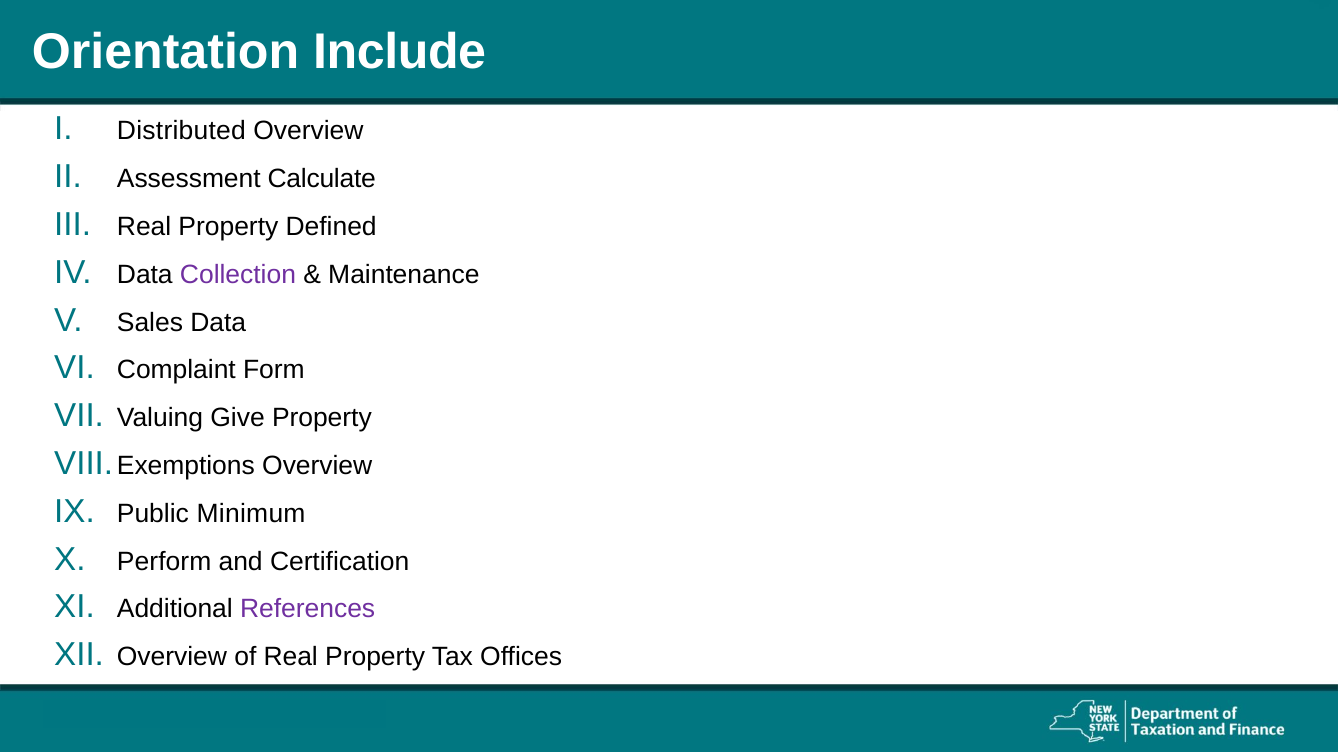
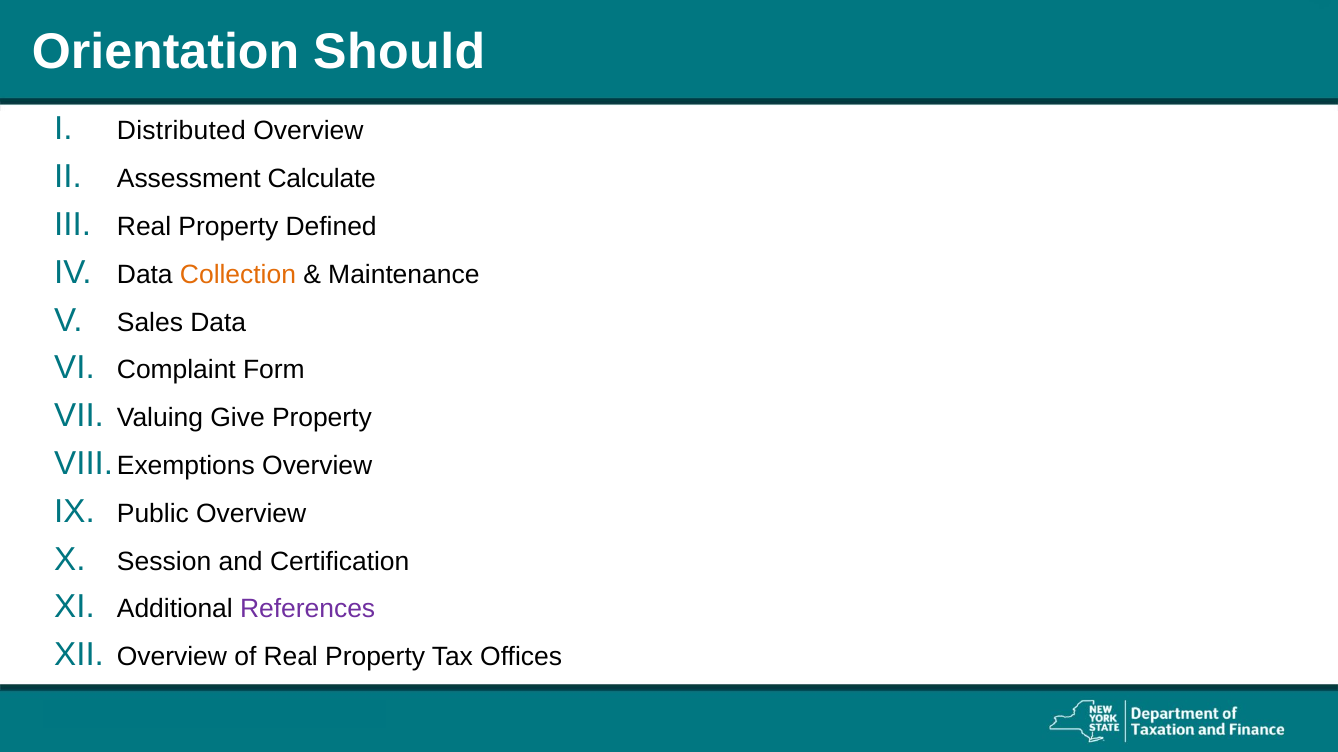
Include: Include -> Should (399, 52)
Collection colour: purple -> orange (238, 275)
Public Minimum: Minimum -> Overview (251, 514)
Perform: Perform -> Session (164, 562)
